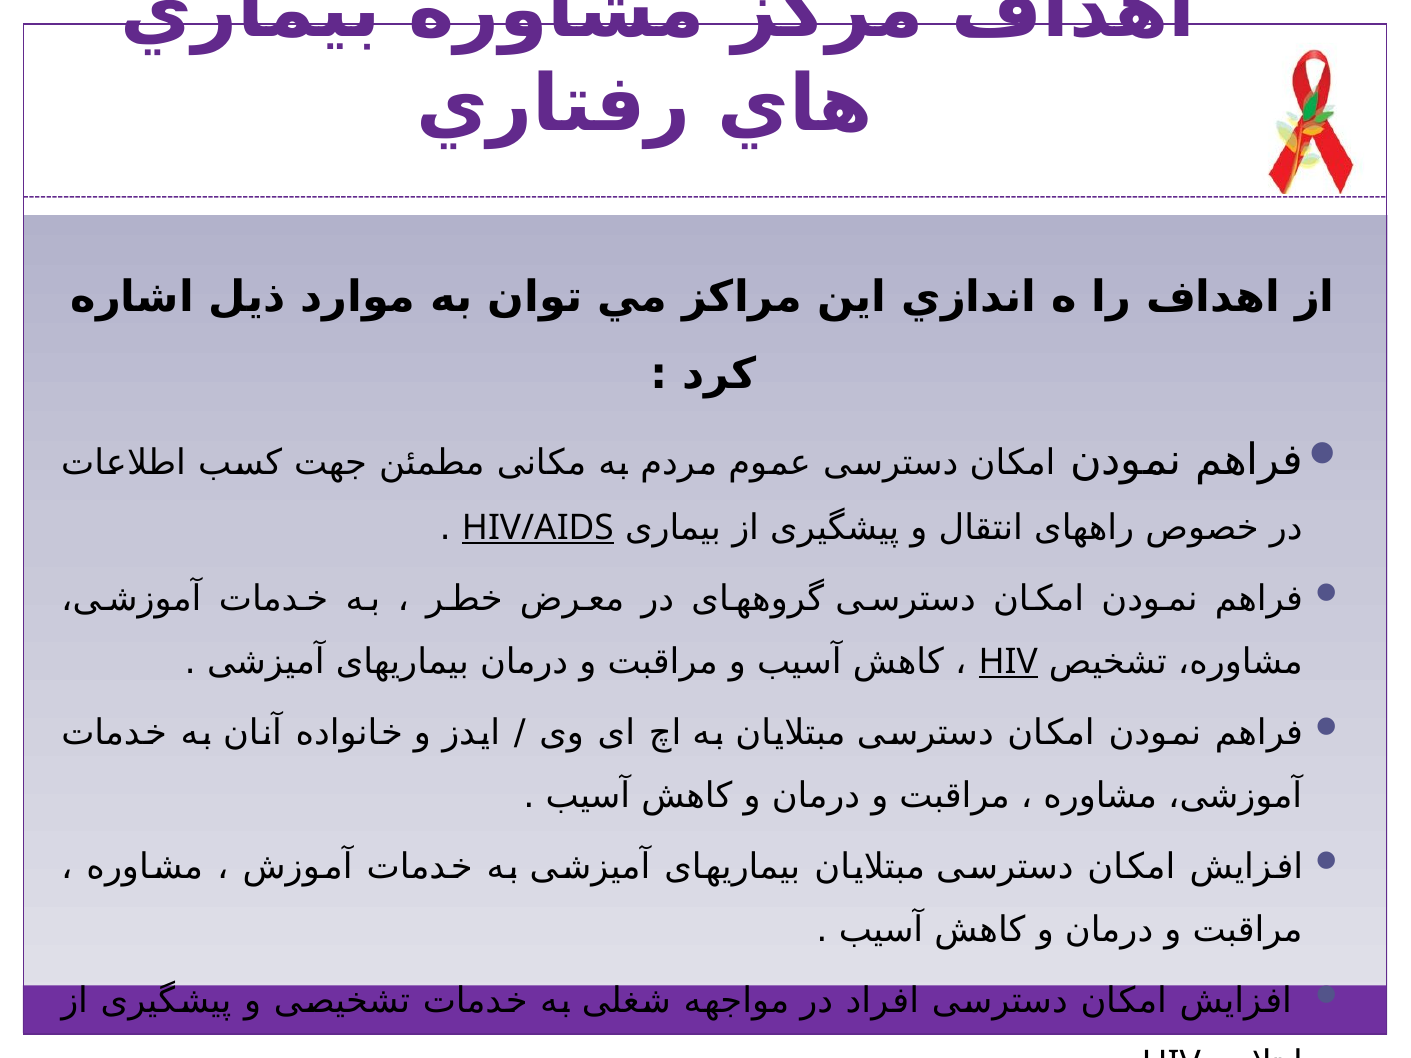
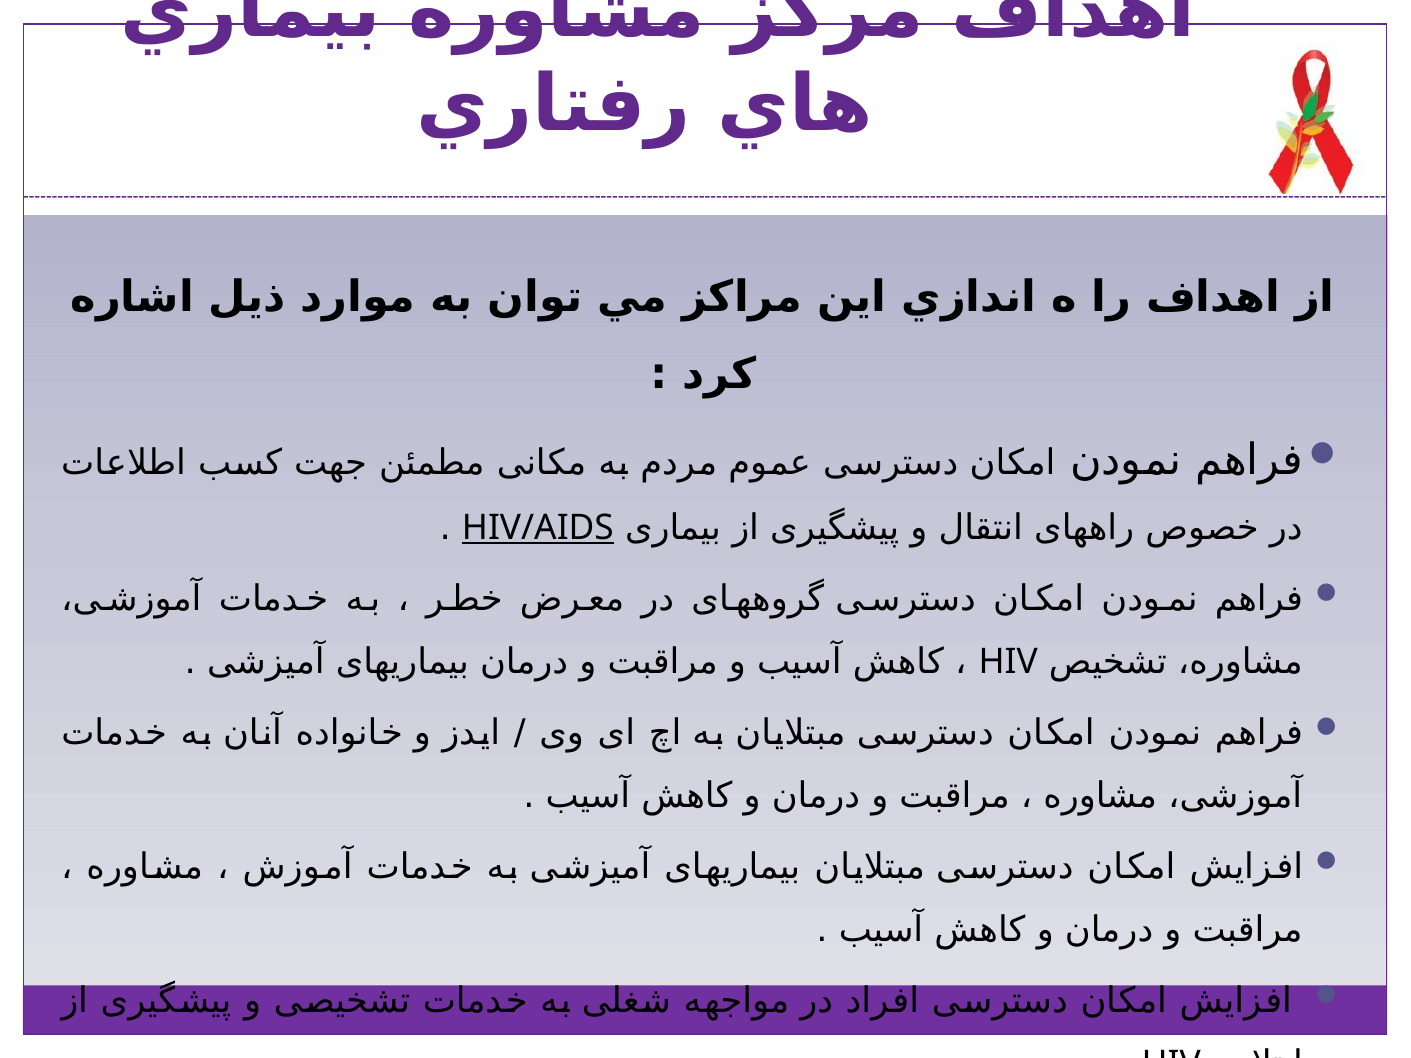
HIV underline: present -> none (1008, 662)
